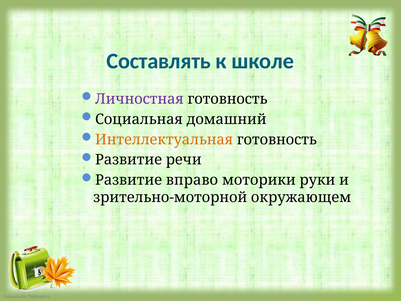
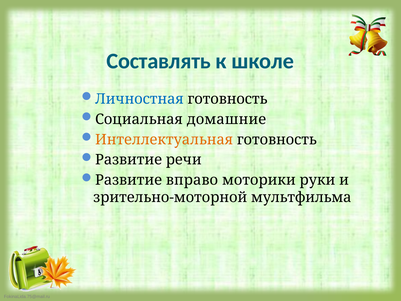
Личностная colour: purple -> blue (139, 99)
домашний: домашний -> домашние (226, 119)
окружающем: окружающем -> мультфильма (301, 197)
